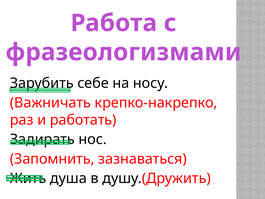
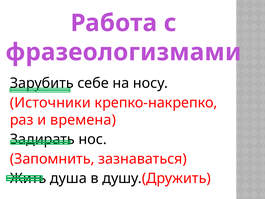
Важничать: Важничать -> Источники (50, 103)
работать: работать -> времена (83, 120)
